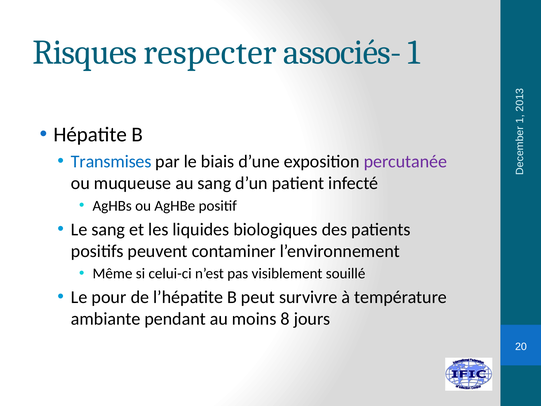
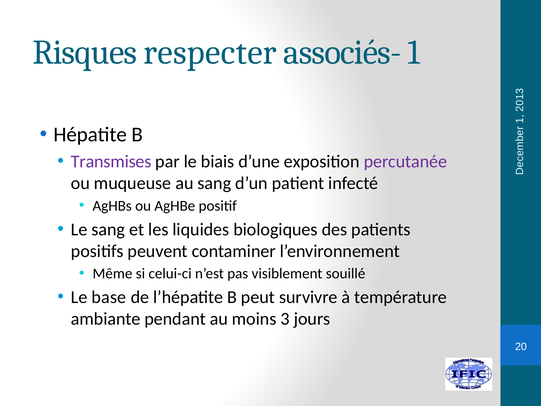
Transmises colour: blue -> purple (111, 161)
pour: pour -> base (109, 297)
moins 8: 8 -> 3 (285, 319)
